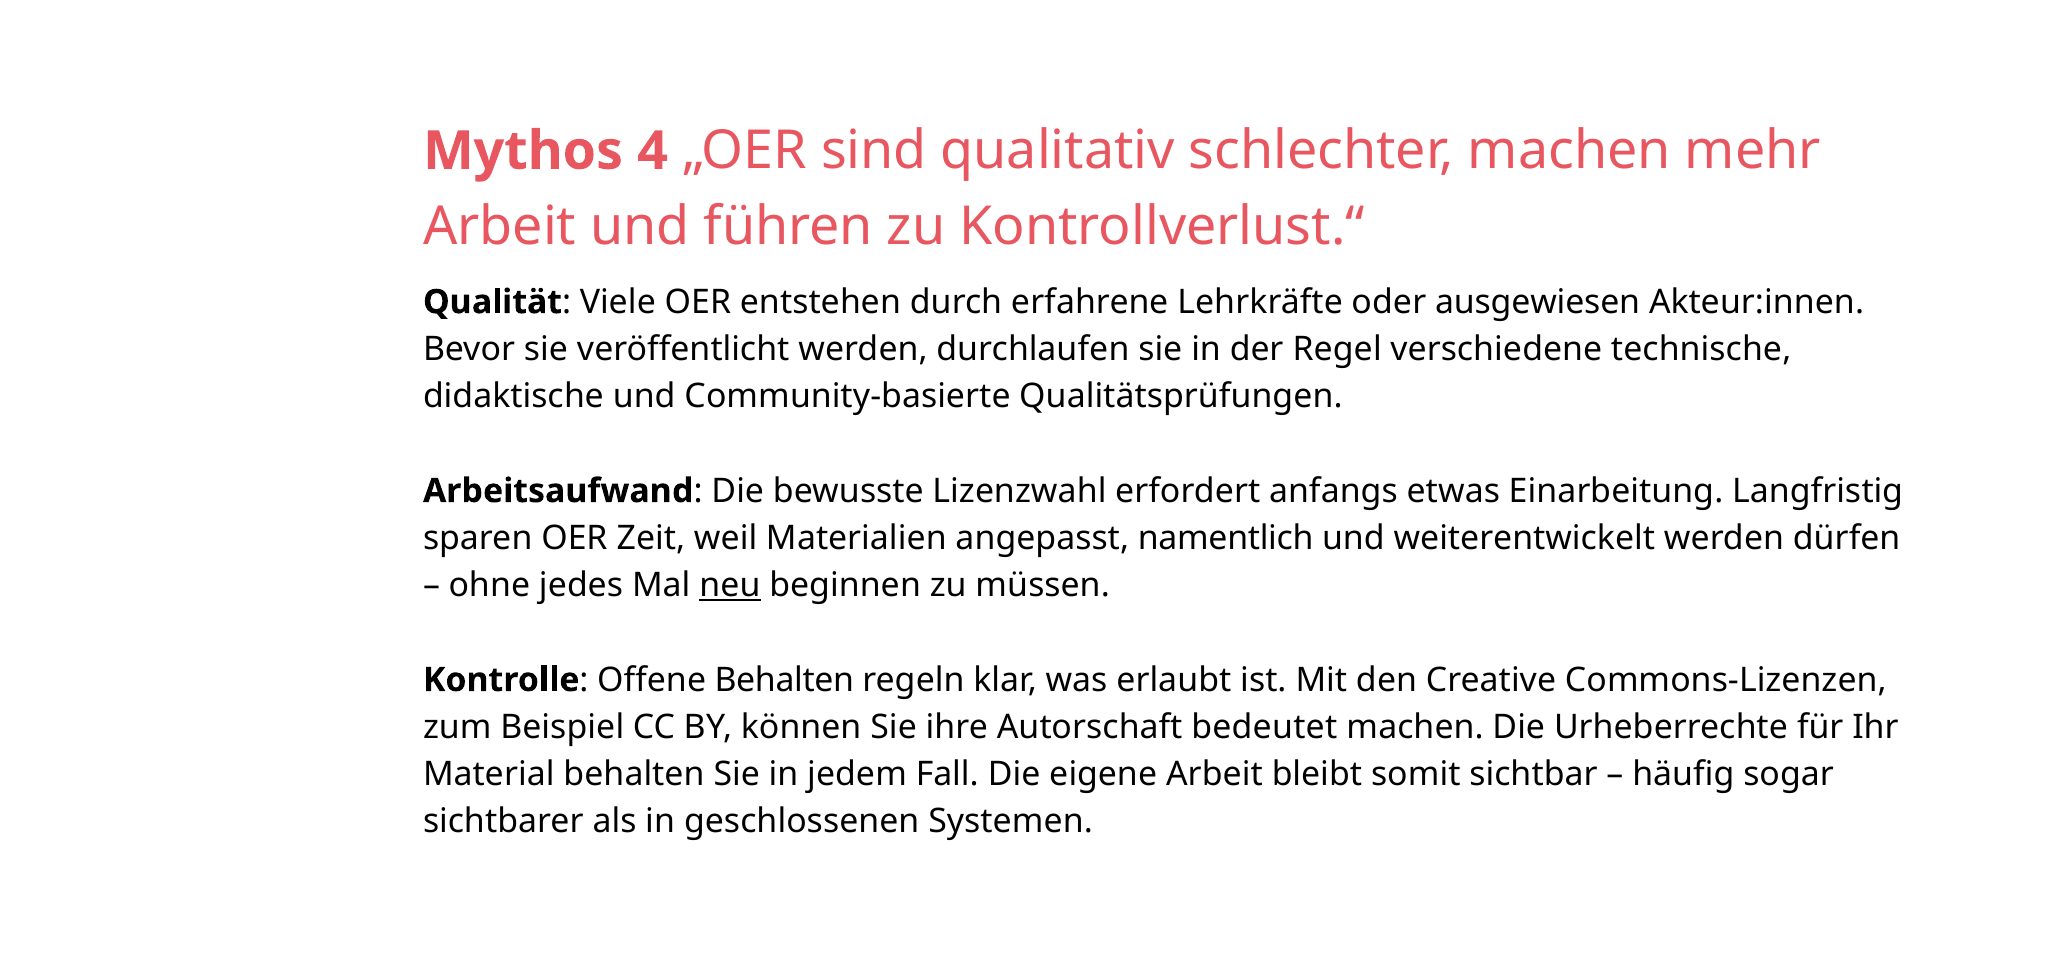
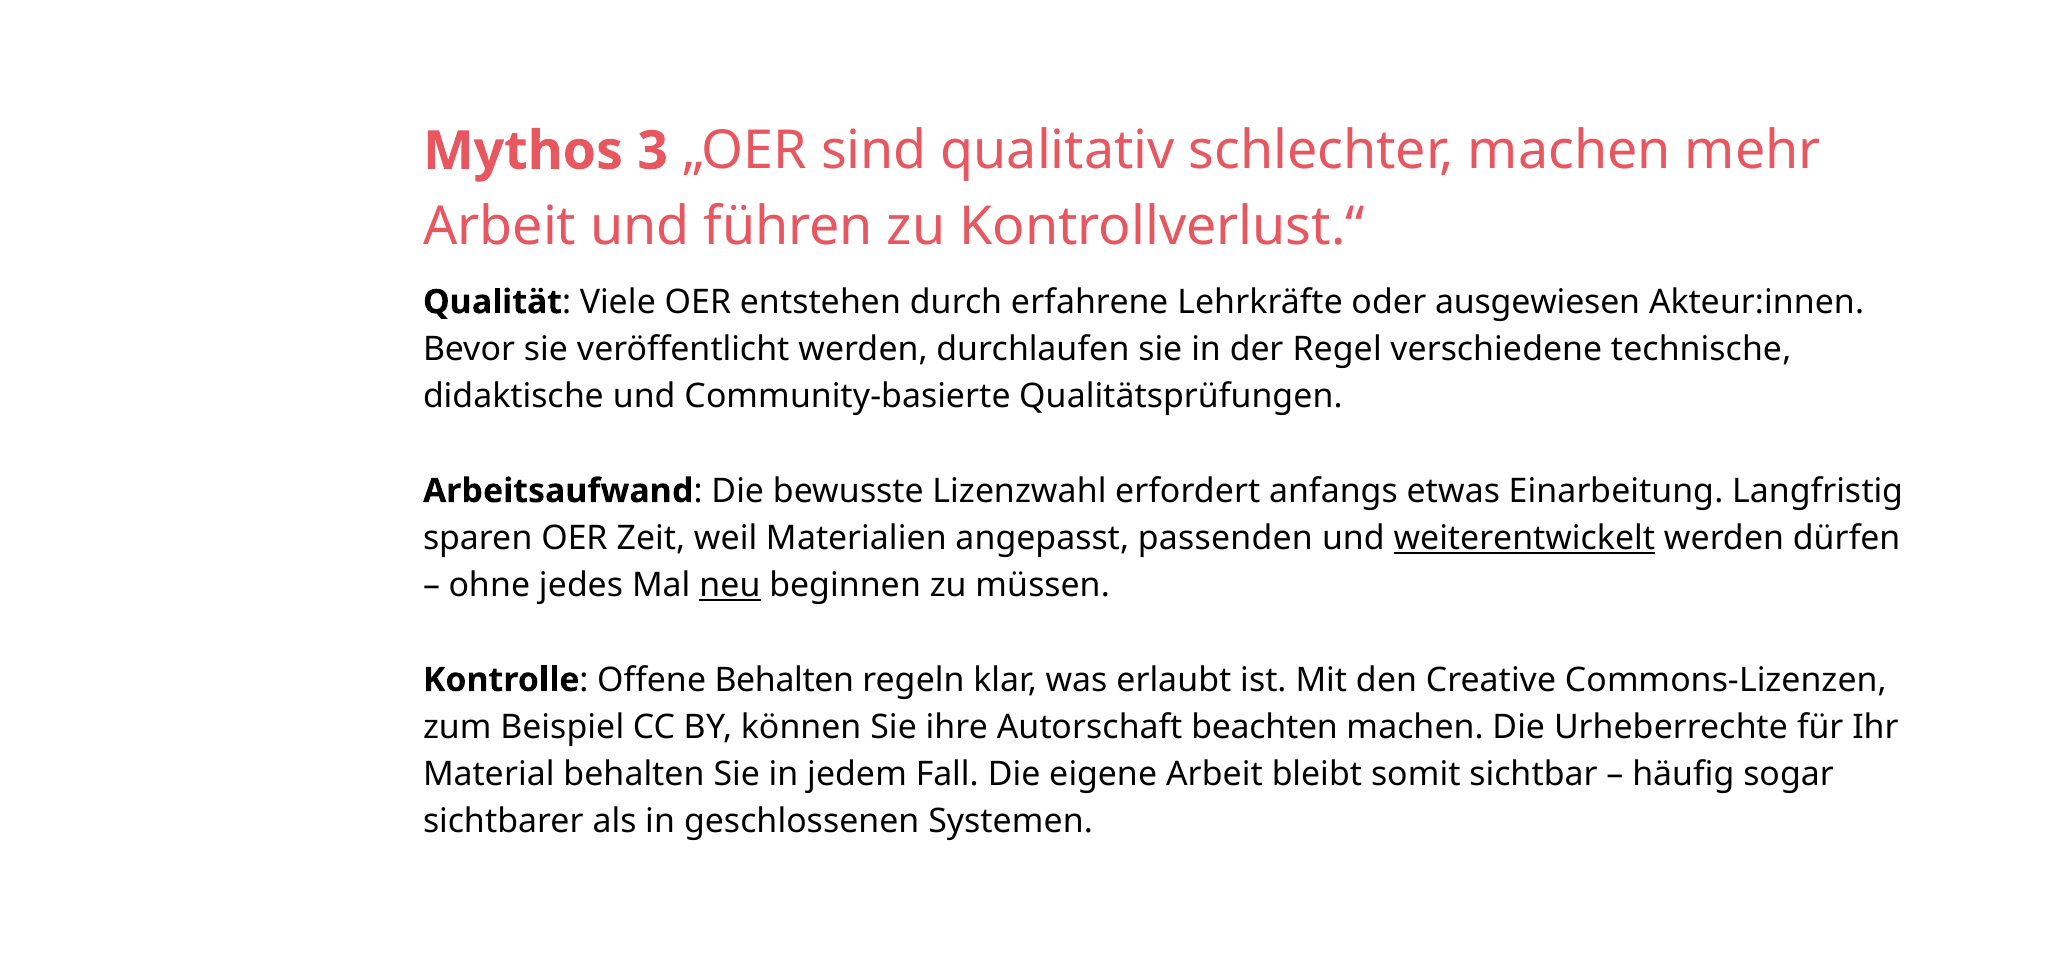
4: 4 -> 3 (653, 151)
namentlich: namentlich -> passenden (1225, 538)
weiterentwickelt underline: none -> present (1524, 538)
bedeutet: bedeutet -> beachten (1265, 727)
